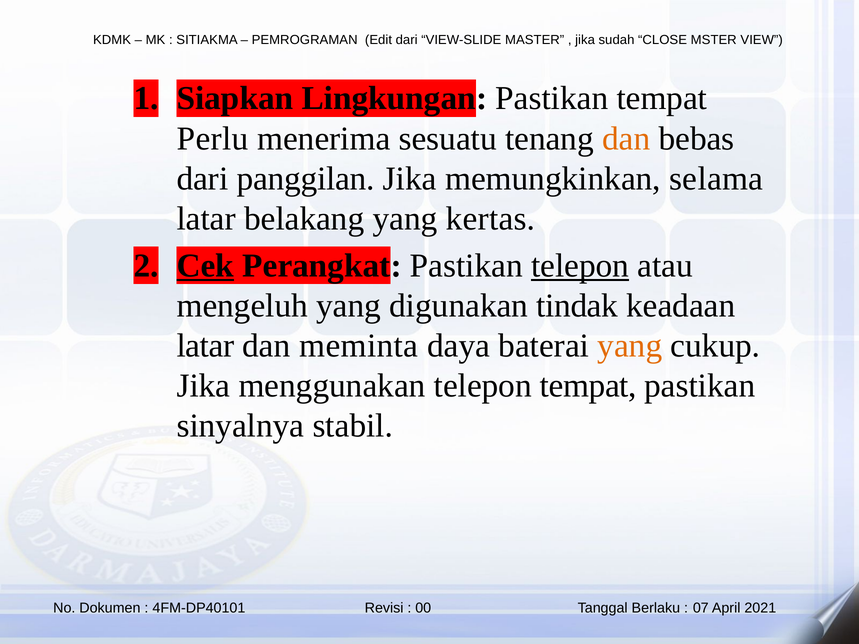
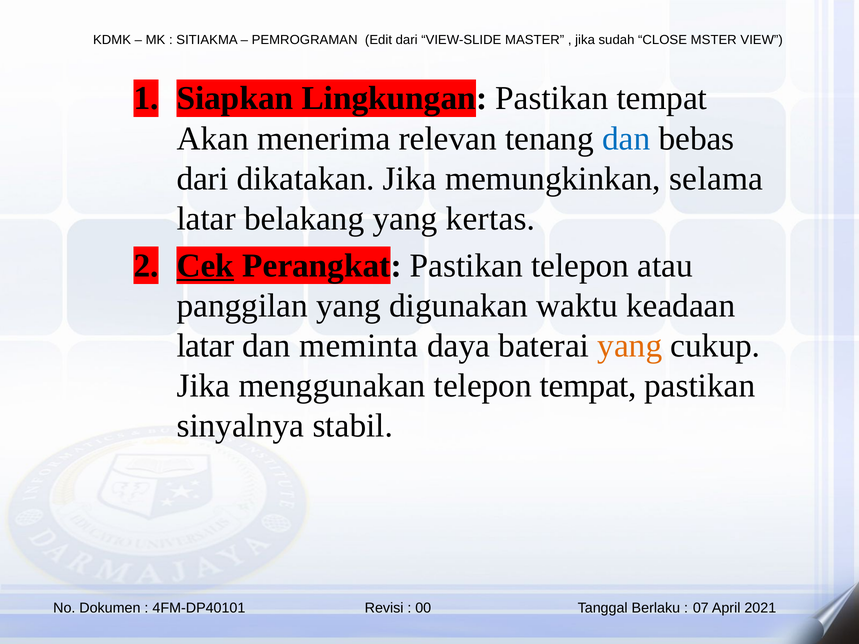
Perlu: Perlu -> Akan (213, 139)
sesuatu: sesuatu -> relevan (448, 139)
dan colour: orange -> blue (626, 139)
panggilan: panggilan -> dikatakan (306, 179)
telepon underline: present -> none (580, 266)
mengeluh: mengeluh -> panggilan (242, 306)
tindak: tindak -> waktu (577, 306)
